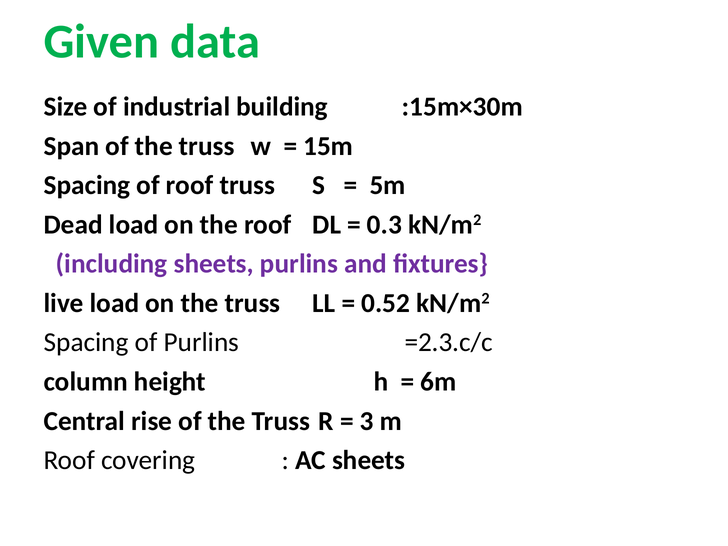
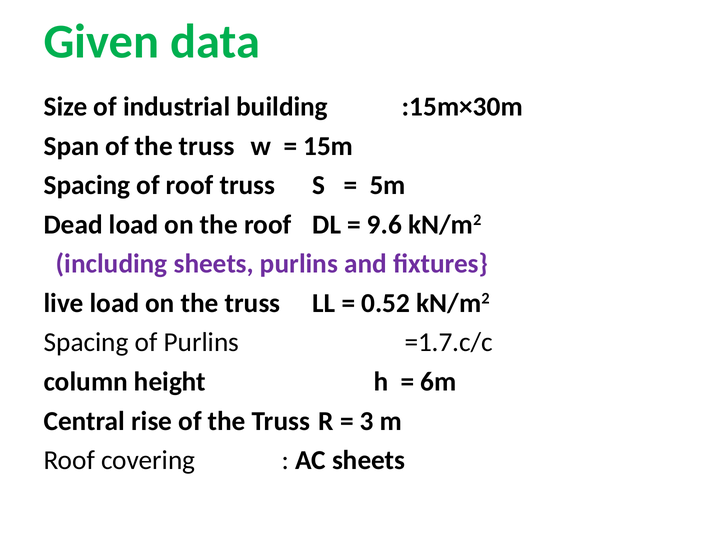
0.3: 0.3 -> 9.6 (384, 225)
=2.3.c/c: =2.3.c/c -> =1.7.c/c (449, 342)
